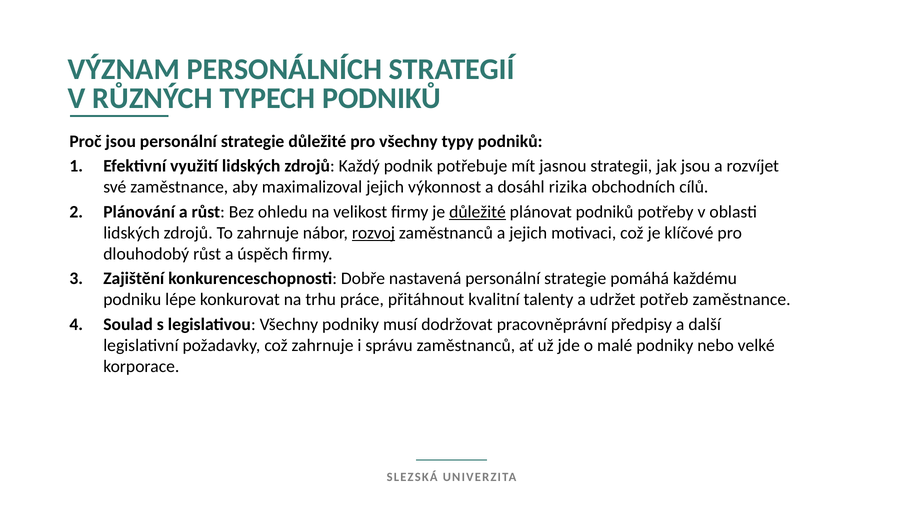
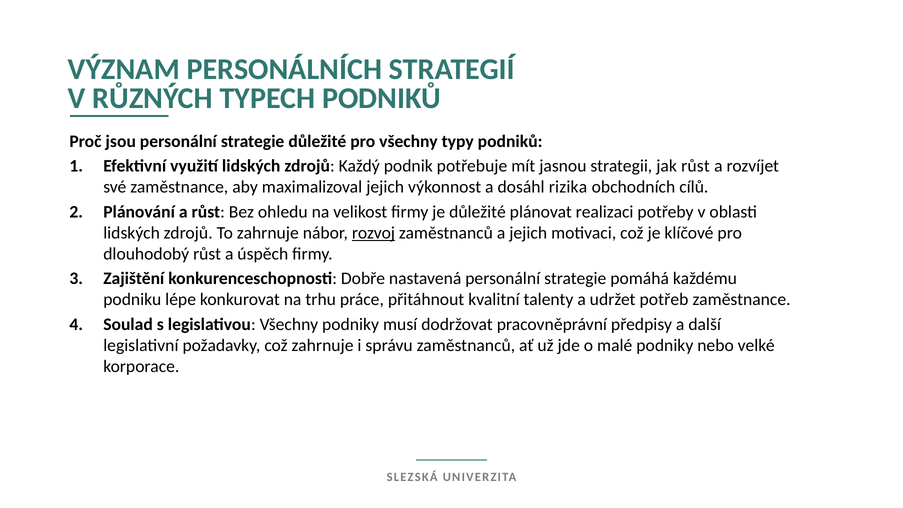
jak jsou: jsou -> růst (695, 166)
důležité underline: present -> none (478, 212)
plánovat podniků: podniků -> realizaci (605, 212)
